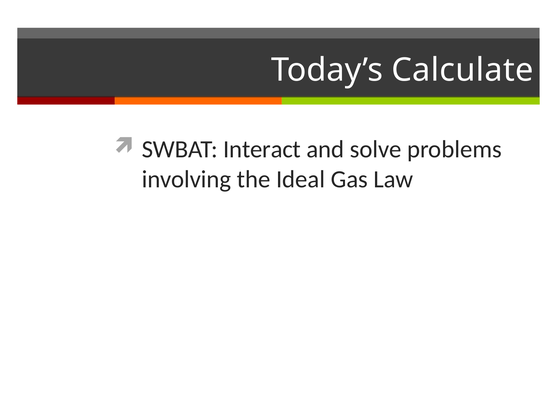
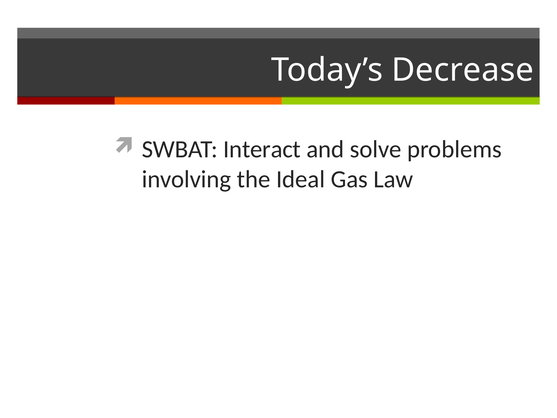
Calculate: Calculate -> Decrease (463, 70)
